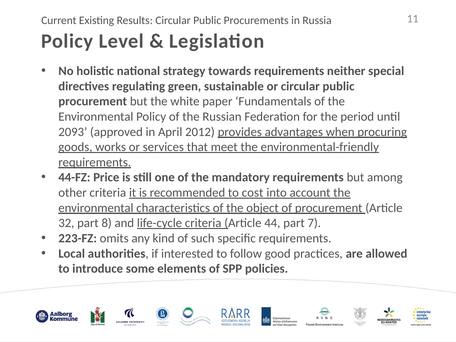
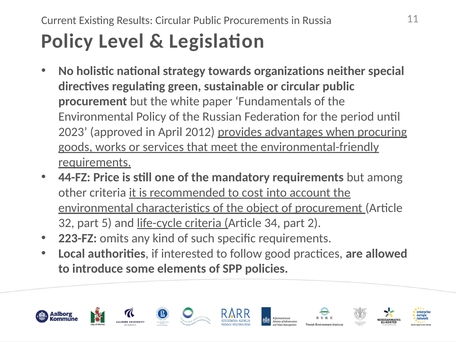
towards requirements: requirements -> organizations (289, 71)
2093: 2093 -> 2023 (73, 132)
8: 8 -> 5 (107, 223)
44: 44 -> 34 (272, 223)
7: 7 -> 2 (314, 223)
